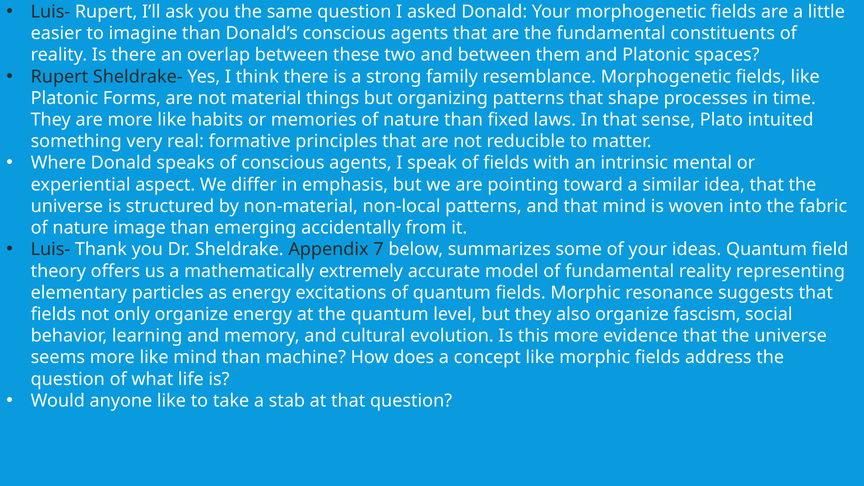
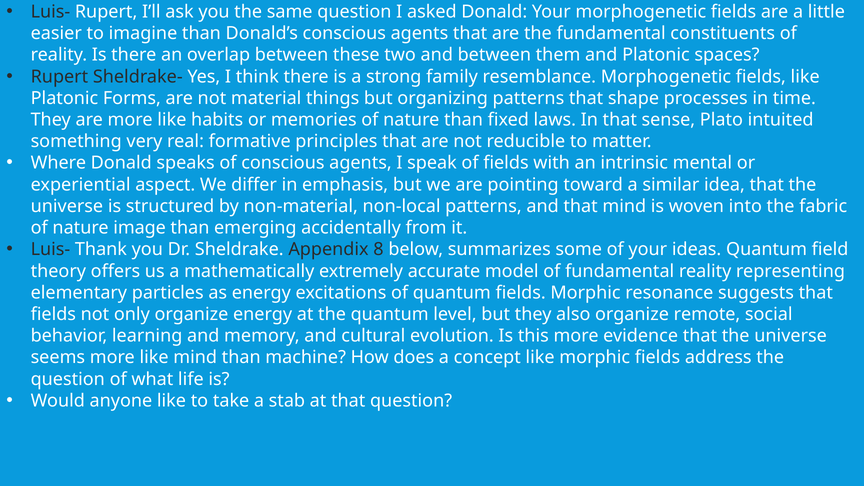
7: 7 -> 8 (379, 249)
fascism: fascism -> remote (707, 314)
